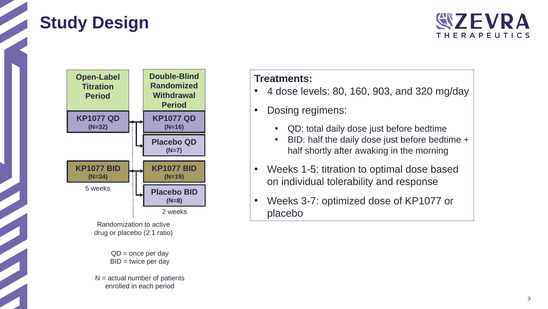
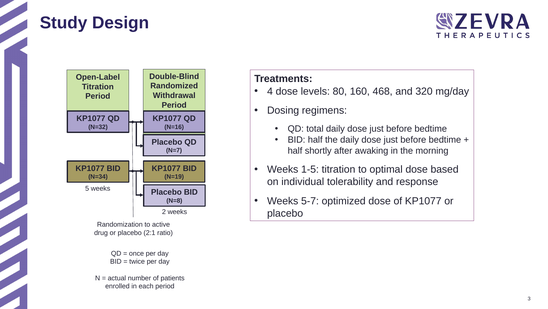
903: 903 -> 468 (383, 91)
3-7: 3-7 -> 5-7 (310, 201)
